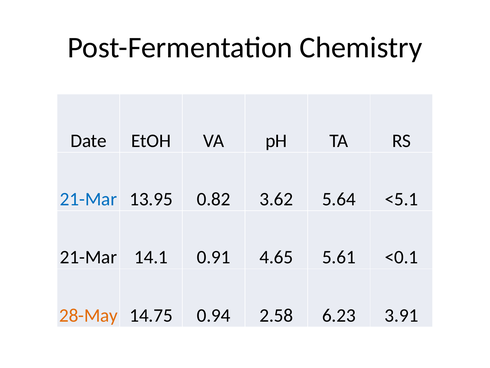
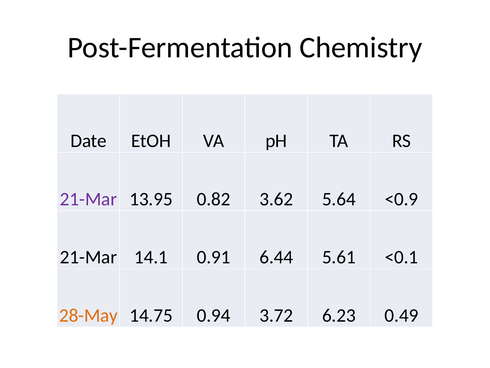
21-Mar colour: blue -> purple (88, 199)
<5.1: <5.1 -> <0.9 (401, 199)
4.65: 4.65 -> 6.44 (276, 257)
2.58: 2.58 -> 3.72 (276, 315)
3.91: 3.91 -> 0.49 (401, 315)
